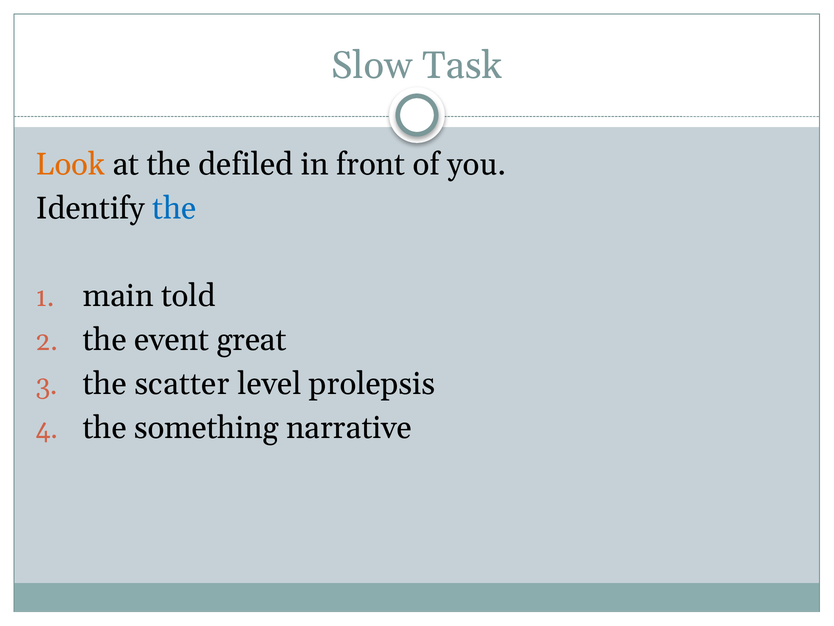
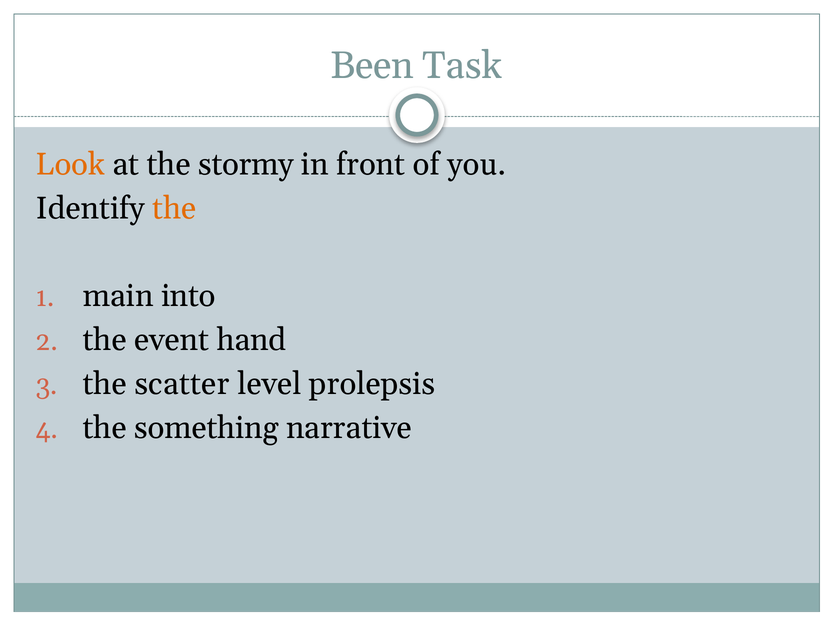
Slow: Slow -> Been (372, 66)
defiled: defiled -> stormy (246, 164)
the colour: blue -> orange (174, 208)
told: told -> into (188, 296)
great: great -> hand (252, 340)
